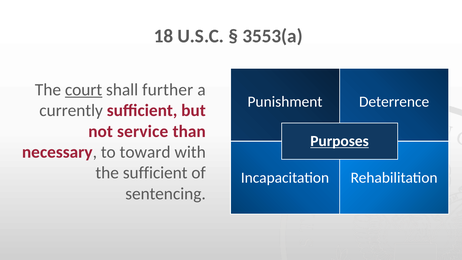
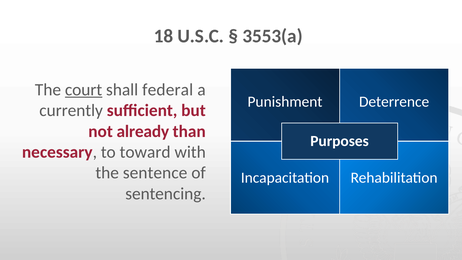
further: further -> federal (168, 90)
service: service -> already (143, 131)
Purposes underline: present -> none (340, 141)
the sufficient: sufficient -> sentence (155, 173)
